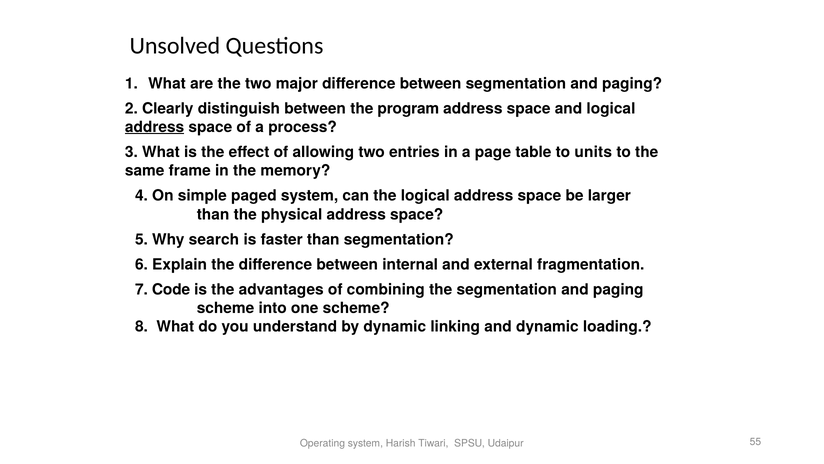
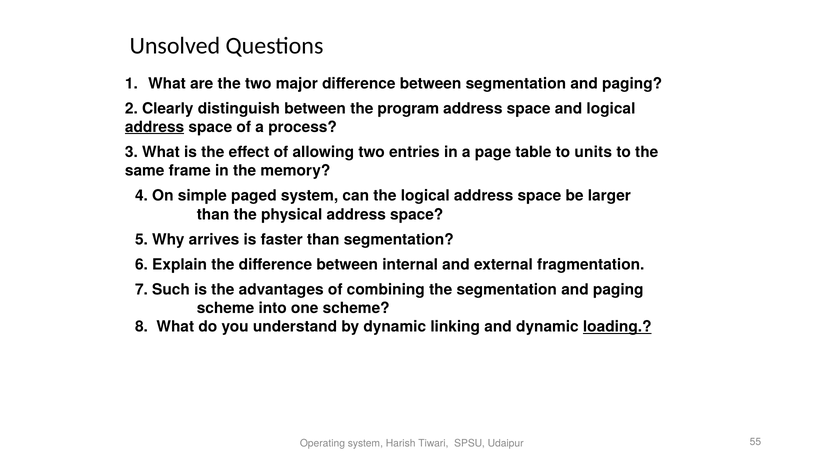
search: search -> arrives (214, 239)
Code: Code -> Such (171, 289)
loading underline: none -> present (617, 326)
